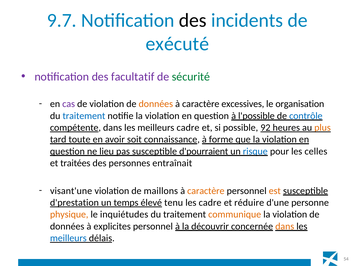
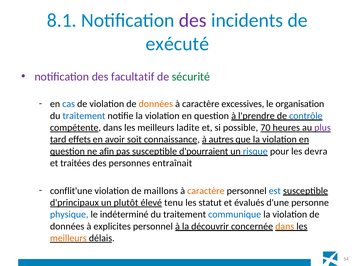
9.7: 9.7 -> 8.1 (62, 20)
des colour: black -> purple (193, 20)
cas colour: purple -> blue (69, 104)
l'possible: l'possible -> l'prendre (256, 116)
meilleurs cadre: cadre -> ladite (188, 127)
92: 92 -> 70 (265, 127)
plus colour: orange -> purple (323, 127)
toute: toute -> effets (80, 139)
forme: forme -> autres (221, 139)
lieu: lieu -> afin (107, 151)
celles: celles -> devra (316, 151)
visant'une: visant'une -> conflit'une (71, 190)
est colour: orange -> blue (275, 190)
d'prestation: d'prestation -> d'principaux (74, 202)
temps: temps -> plutôt (126, 202)
les cadre: cadre -> statut (210, 202)
réduire: réduire -> évalués (249, 202)
physique colour: orange -> blue (69, 214)
inquiétudes: inquiétudes -> indéterminé (124, 214)
communique colour: orange -> blue (235, 214)
meilleurs colour: blue -> orange (68, 238)
